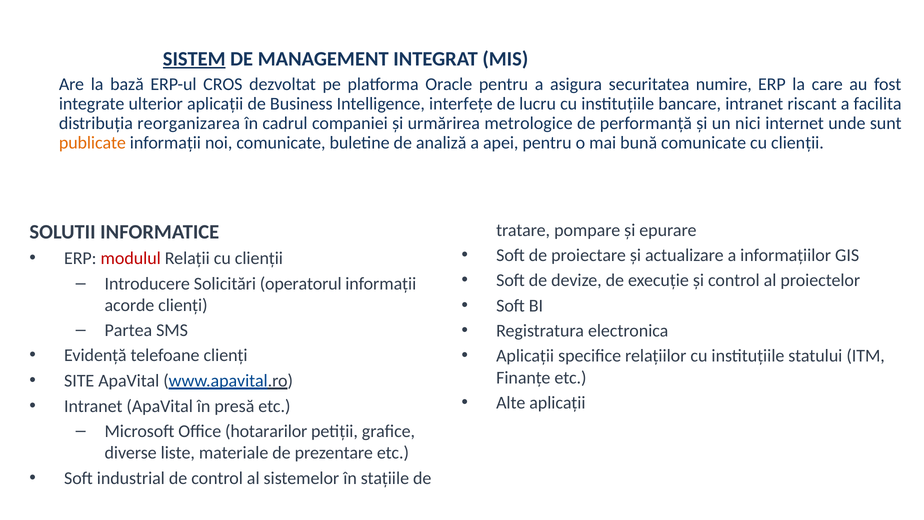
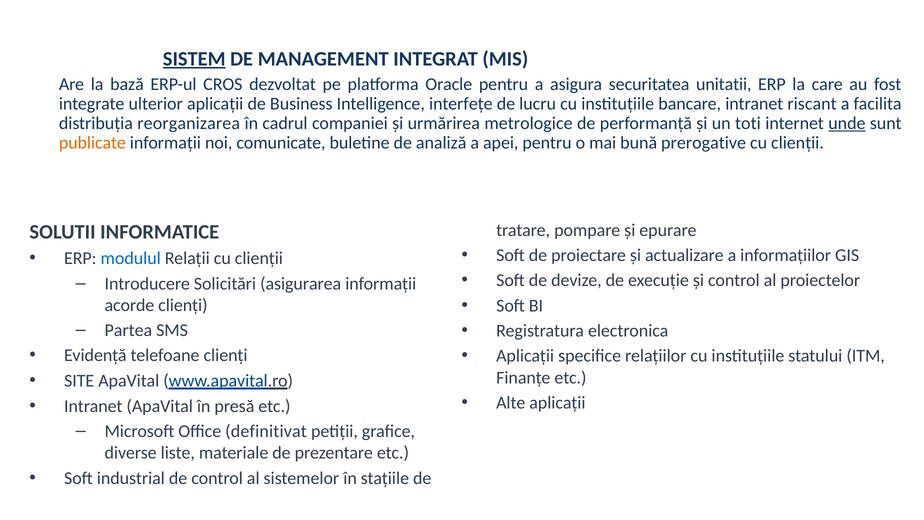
numire: numire -> unitatii (724, 84)
nici: nici -> toti (748, 123)
unde underline: none -> present (847, 123)
bună comunicate: comunicate -> prerogative (704, 143)
modulul colour: red -> blue (131, 258)
operatorul: operatorul -> asigurarea (301, 283)
hotararilor: hotararilor -> definitivat (266, 431)
